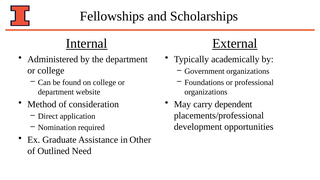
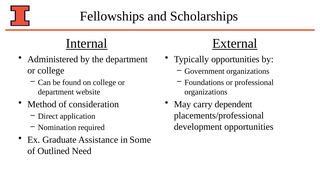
Typically academically: academically -> opportunities (235, 59)
Other: Other -> Some (140, 140)
